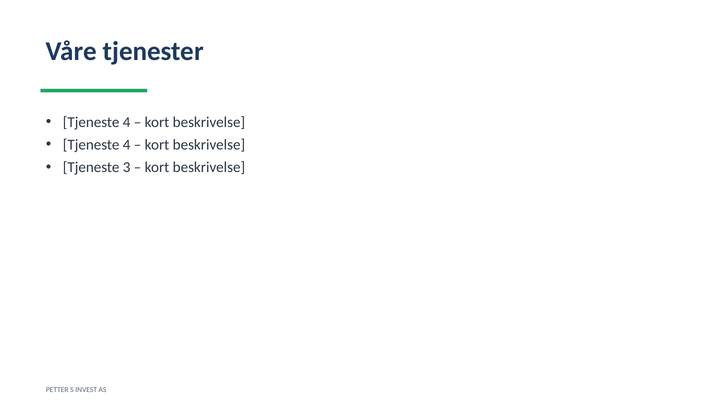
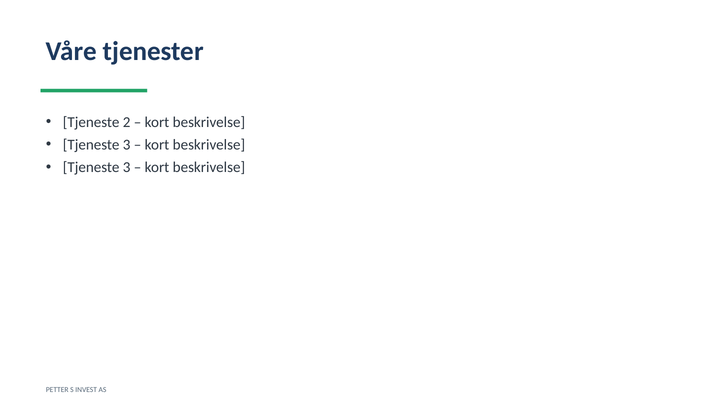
4: 4 -> 2 (127, 122)
4: 4 -> 3 (127, 145)
